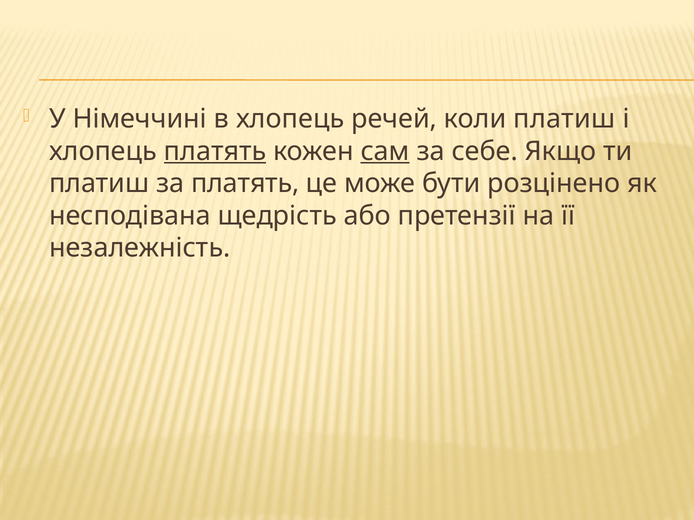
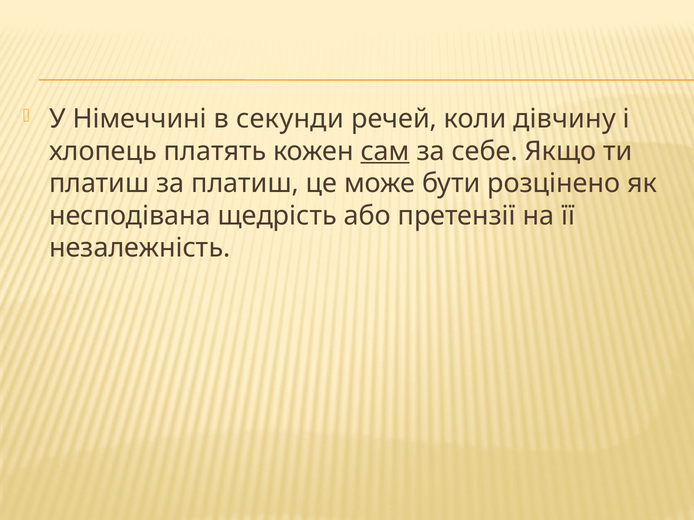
в хлопець: хлопець -> секунди (290, 119)
коли платиш: платиш -> дівчину (564, 119)
платять underline: present -> none (215, 151)
за платять: платять -> платиш (245, 184)
